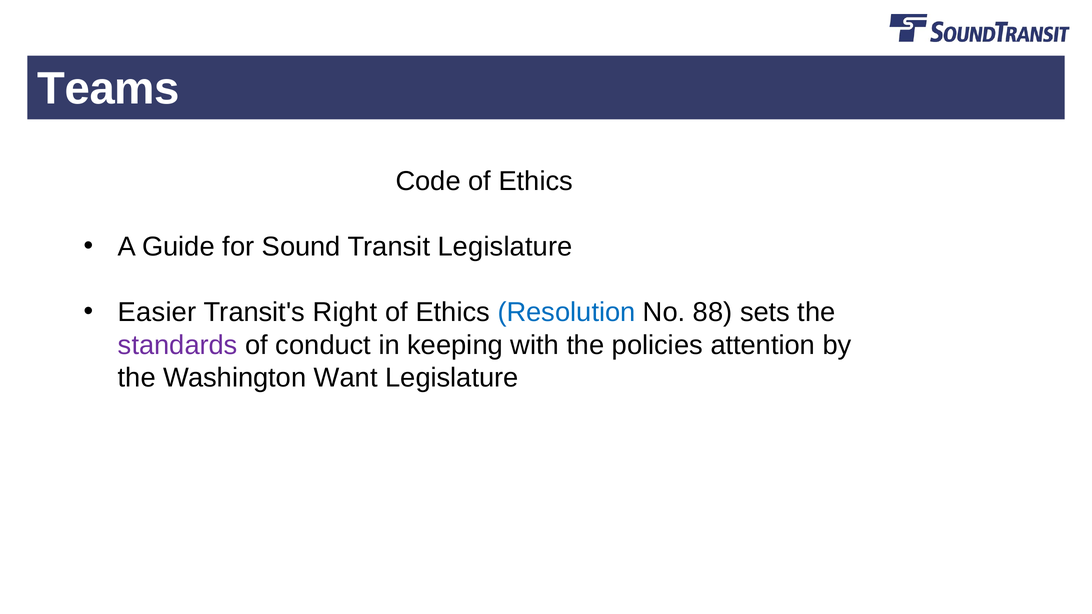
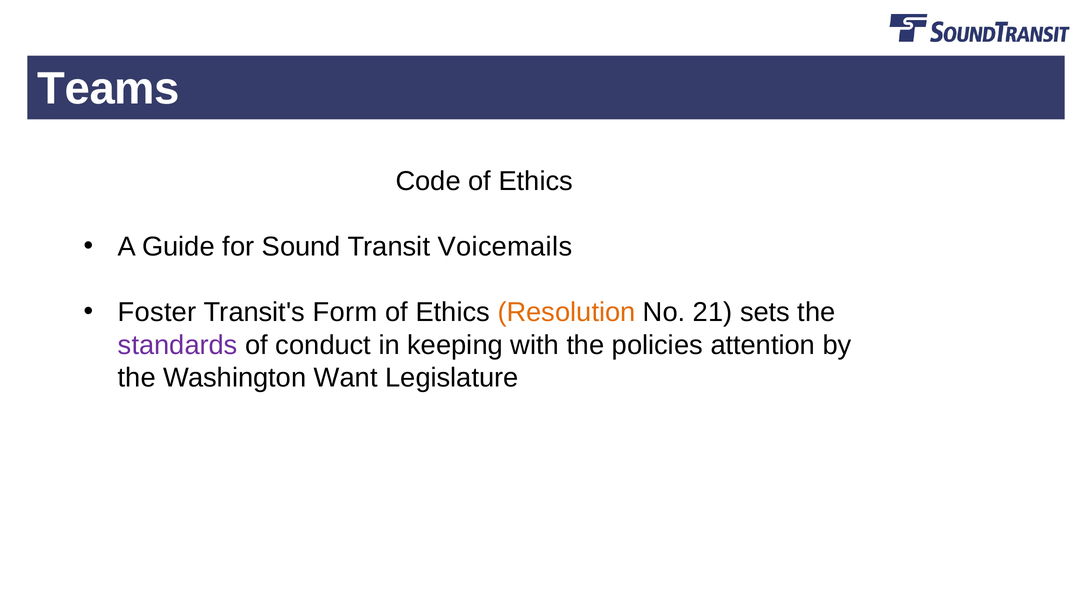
Transit Legislature: Legislature -> Voicemails (505, 247)
Easier: Easier -> Foster (157, 312)
Right: Right -> Form (345, 312)
Resolution colour: blue -> orange (566, 312)
88: 88 -> 21 (713, 312)
